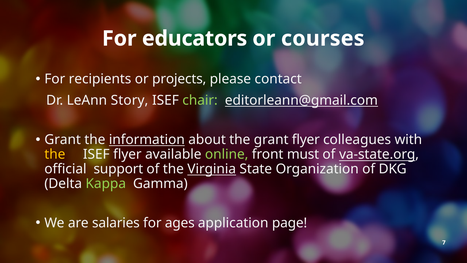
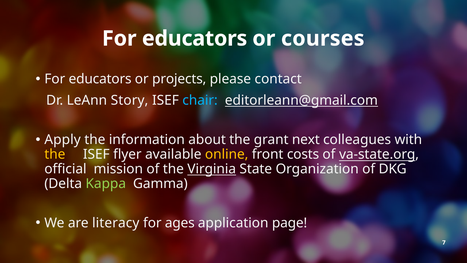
recipients: recipients -> educators (100, 79)
chair colour: light green -> light blue (200, 100)
Grant: Grant -> Apply (63, 140)
information underline: present -> none (147, 140)
grant flyer: flyer -> next (306, 140)
online colour: light green -> yellow (227, 154)
must: must -> costs (303, 154)
support: support -> mission (118, 169)
salaries: salaries -> literacy (116, 223)
